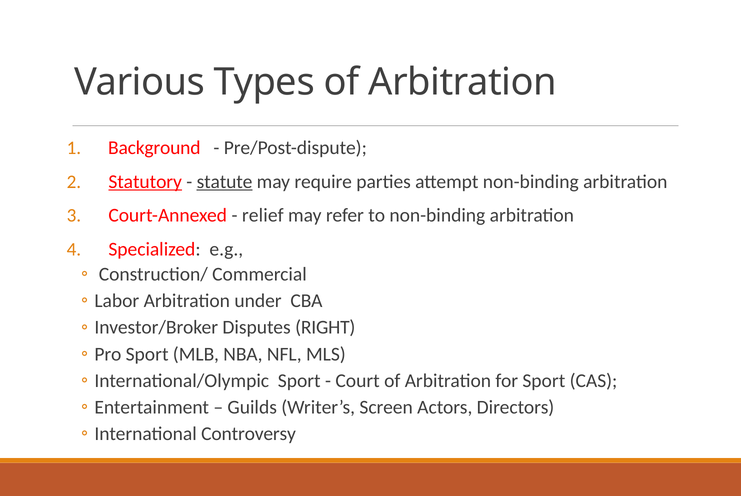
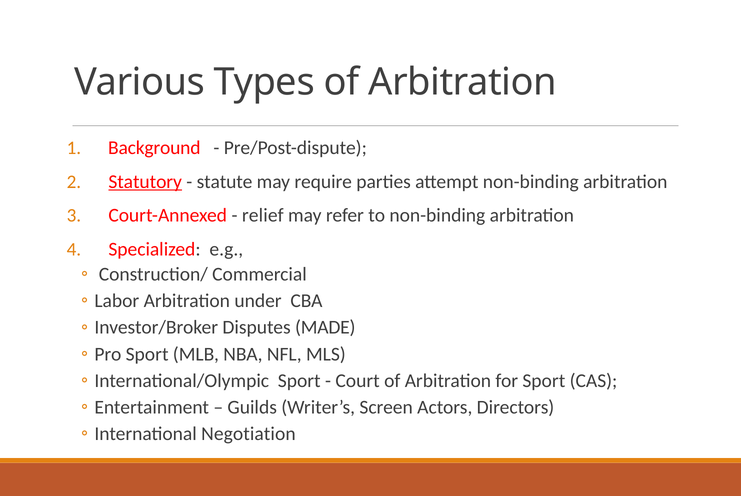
statute underline: present -> none (225, 182)
RIGHT: RIGHT -> MADE (325, 328)
Controversy: Controversy -> Negotiation (248, 434)
